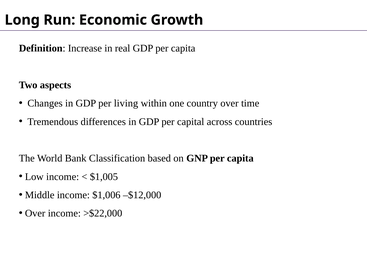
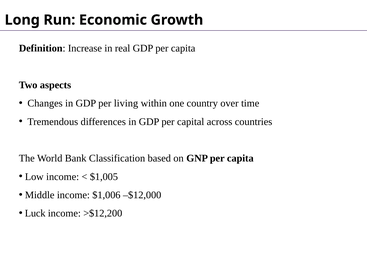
Over: Over -> Luck (35, 214)
>$22,000: >$22,000 -> >$12,200 (103, 214)
